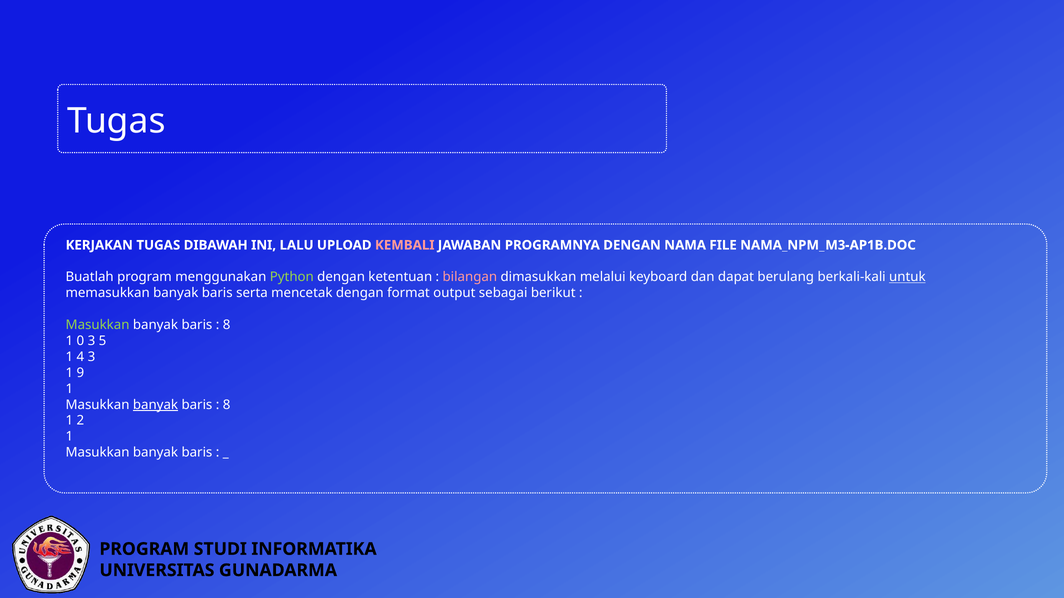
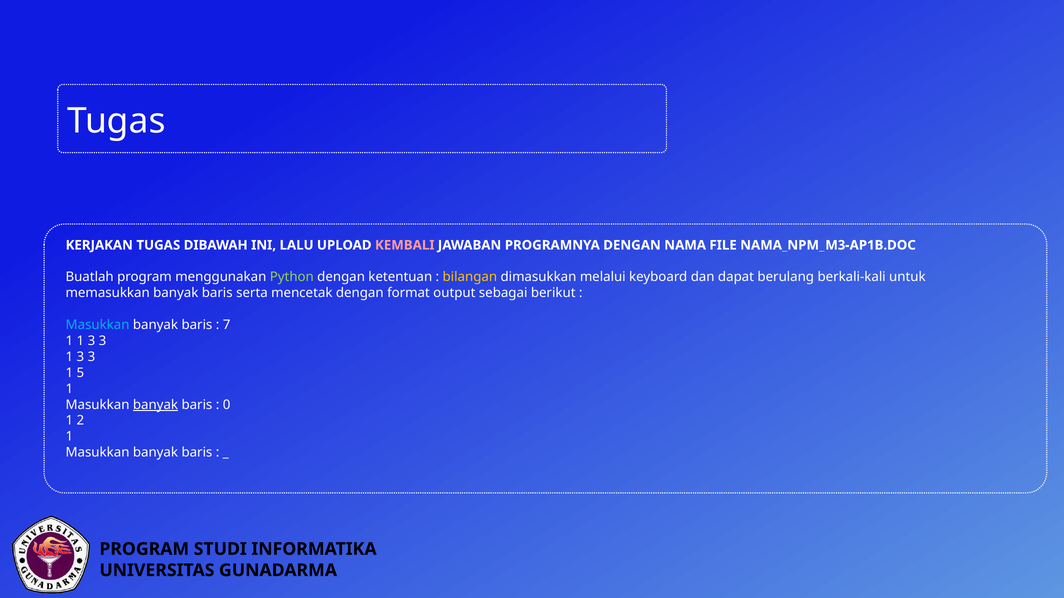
bilangan colour: pink -> yellow (470, 277)
untuk underline: present -> none (907, 277)
Masukkan colour: light green -> light blue (98, 325)
8: 8 -> 7 (227, 325)
1 0: 0 -> 1 (80, 341)
5: 5 -> 3 (102, 341)
4: 4 -> 3 (80, 357)
9: 9 -> 5 (80, 373)
8: 8 -> 0 (227, 405)
